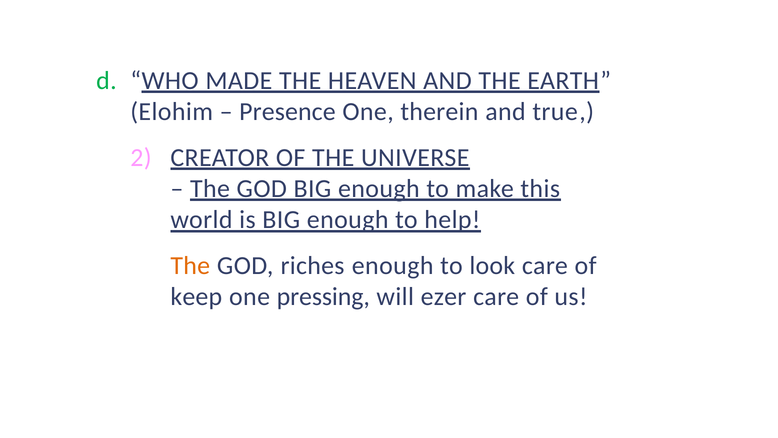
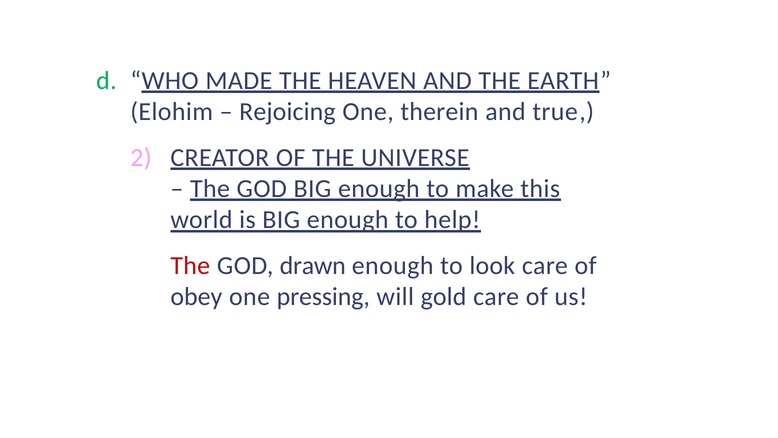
Presence: Presence -> Rejoicing (287, 112)
The colour: orange -> red (190, 265)
riches: riches -> drawn (313, 265)
keep: keep -> obey (196, 297)
ezer: ezer -> gold (444, 297)
